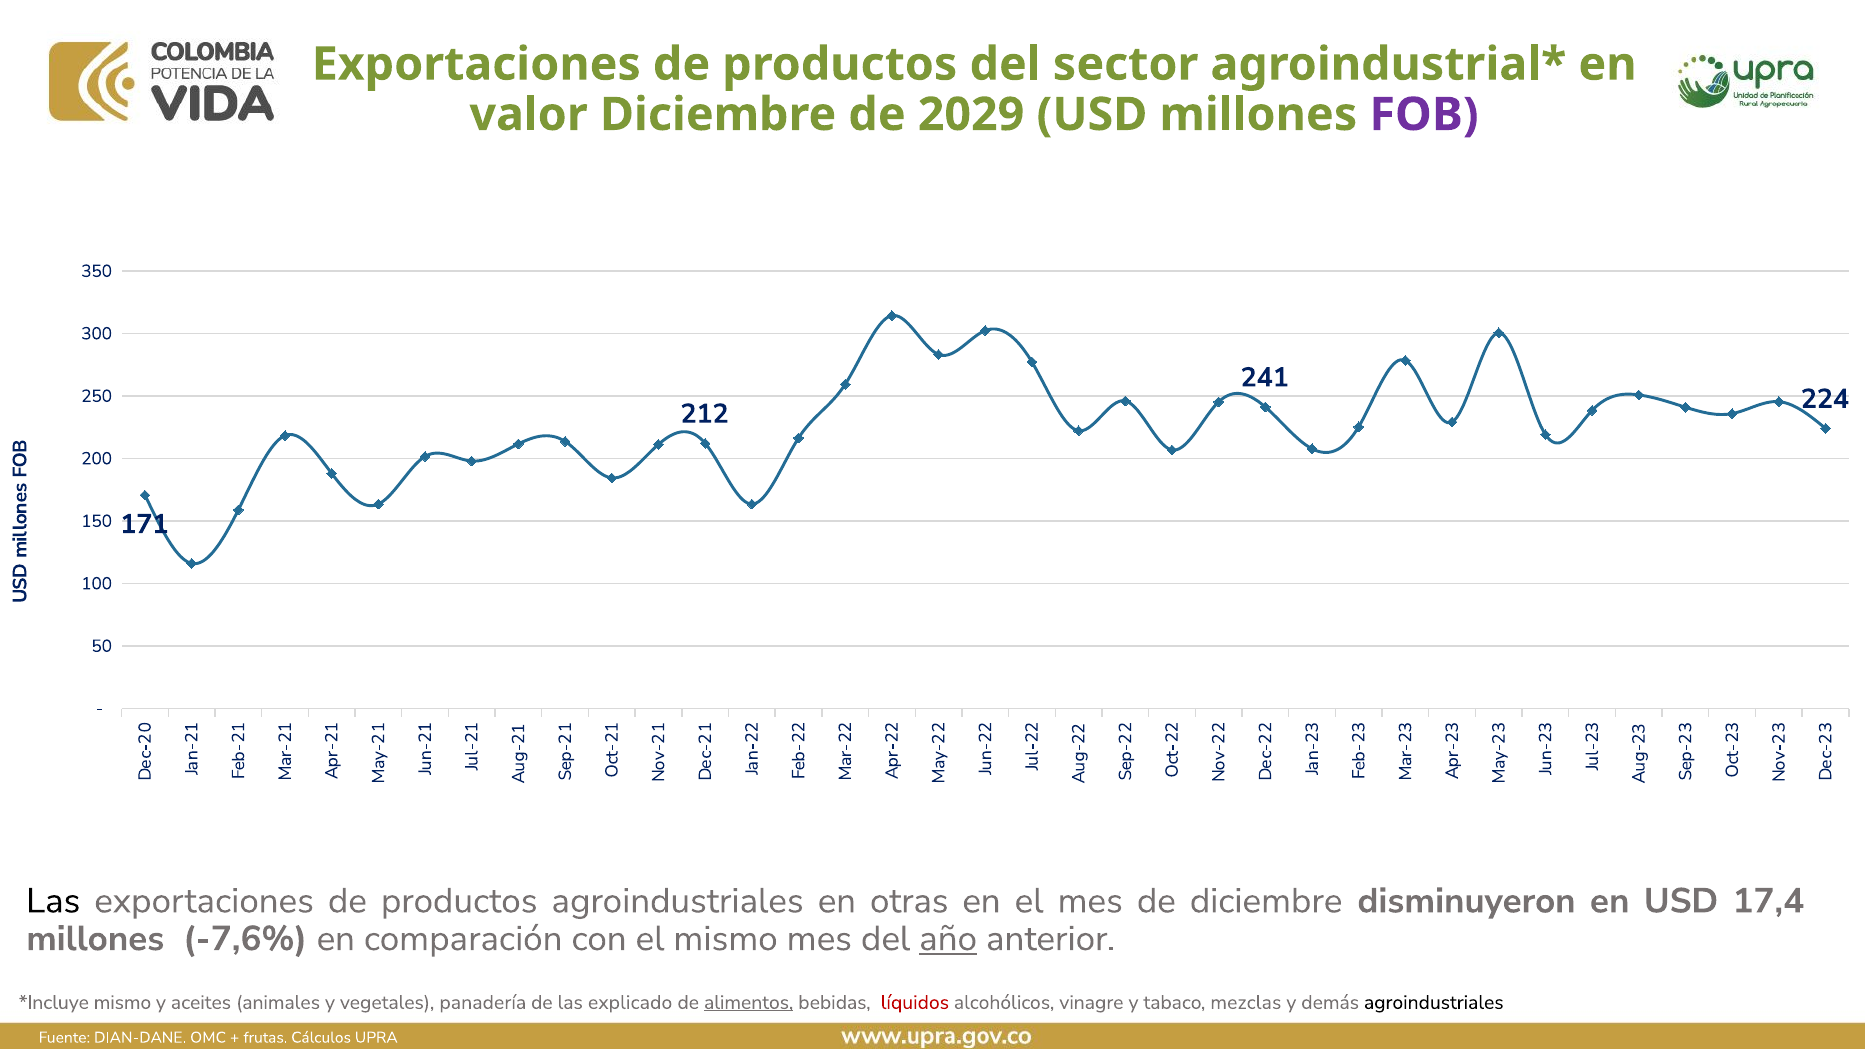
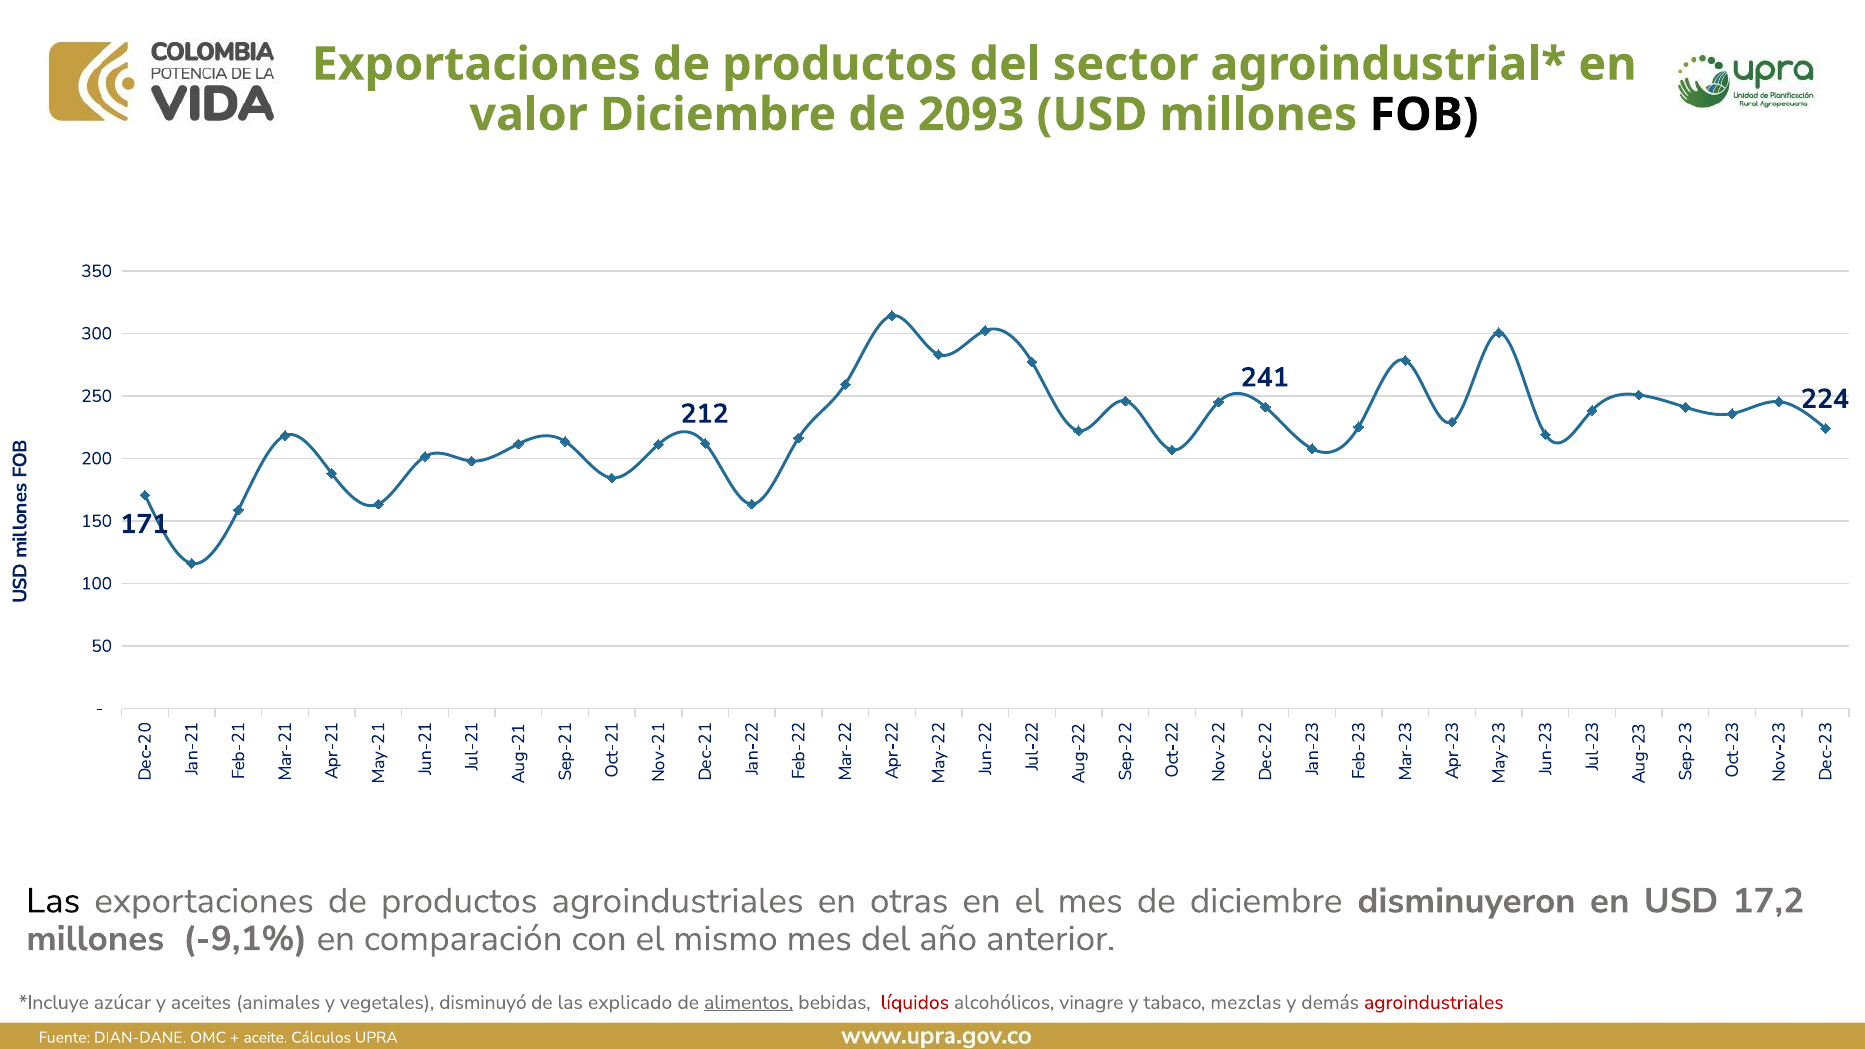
2029: 2029 -> 2093 (971, 115)
FOB colour: purple -> black (1424, 115)
17,4: 17,4 -> 17,2 (1768, 901)
-7,6%: -7,6% -> -9,1% (245, 939)
año underline: present -> none (948, 939)
mismo: mismo -> azúcar (122, 1002)
panadería: panadería -> disminuyó (483, 1002)
agroindustriales colour: black -> red (1434, 1002)
frutas: frutas -> aceite (265, 1038)
